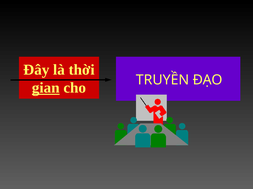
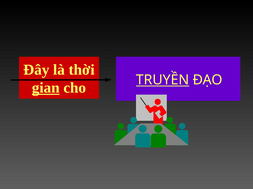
TRUYỀN underline: none -> present (163, 80)
